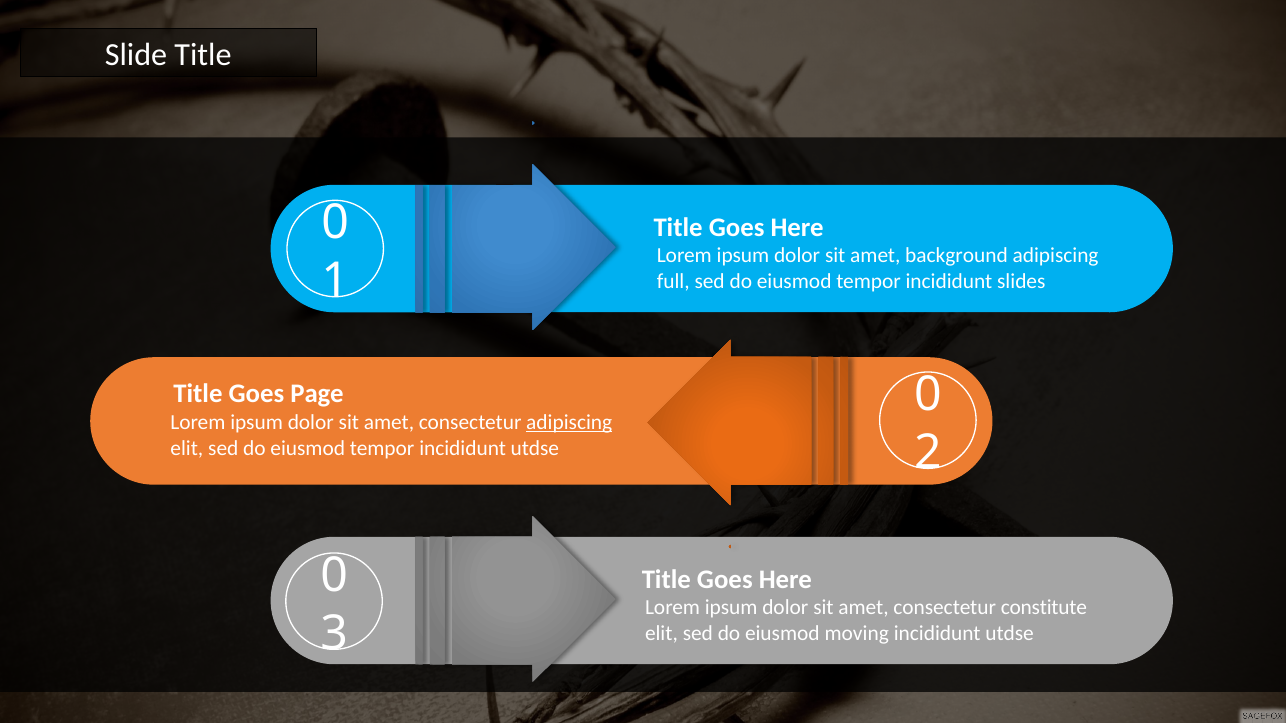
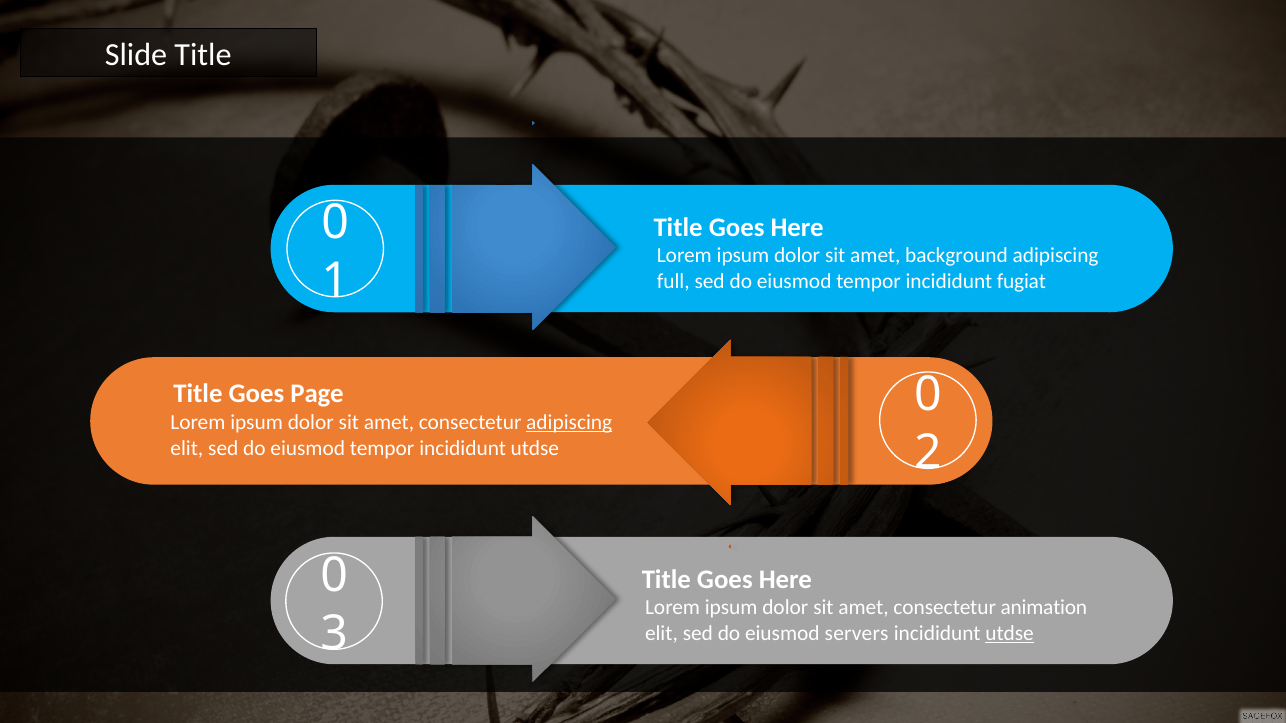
slides: slides -> fugiat (1021, 281)
constitute: constitute -> animation (1044, 608)
moving: moving -> servers (857, 634)
utdse underline: none -> present (1010, 634)
